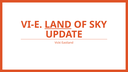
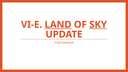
SKY underline: none -> present (98, 25)
